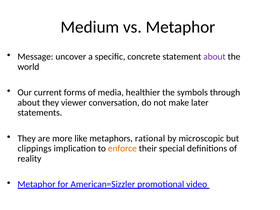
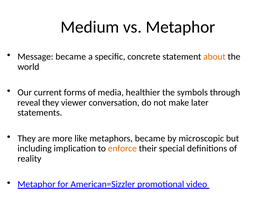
Message uncover: uncover -> became (71, 57)
about colour: purple -> orange (214, 57)
about: about -> reveal (29, 103)
metaphors rational: rational -> became (150, 138)
clippings: clippings -> including (35, 148)
